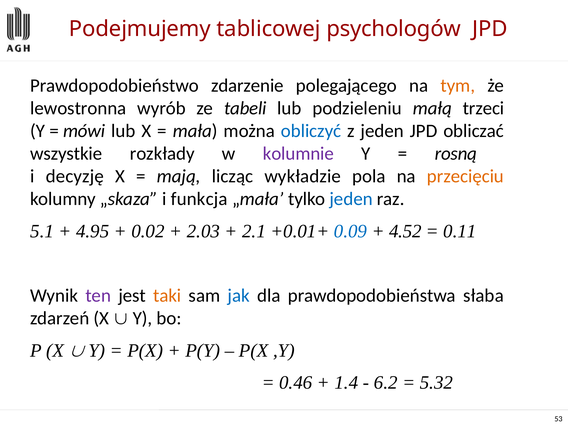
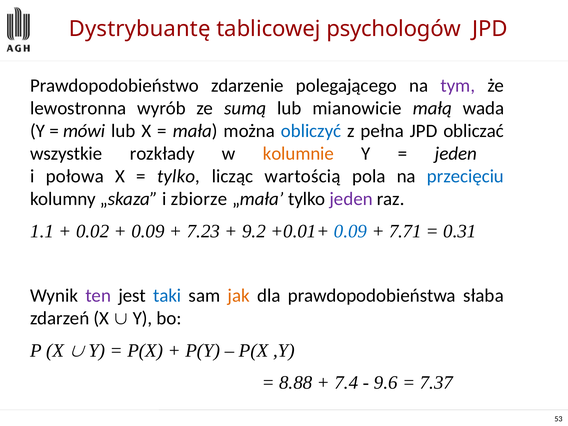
Podejmujemy: Podejmujemy -> Dystrybuantę (140, 29)
tym colour: orange -> purple (458, 85)
tabeli: tabeli -> sumą (245, 108)
podzieleniu: podzieleniu -> mianowicie (357, 108)
trzeci: trzeci -> wada (483, 108)
z jeden: jeden -> pełna (382, 131)
kolumnie colour: purple -> orange (298, 154)
rosną: rosną -> jeden (456, 154)
decyzję: decyzję -> połowa (75, 176)
mają: mają -> tylko (179, 176)
wykładzie: wykładzie -> wartością (303, 176)
przecięciu colour: orange -> blue (465, 176)
funkcja: funkcja -> zbiorze (199, 199)
jeden colour: blue -> purple (351, 199)
5.1: 5.1 -> 1.1 (42, 231)
4.95: 4.95 -> 0.02 (93, 231)
0.02: 0.02 -> 0.09 (148, 231)
2.03: 2.03 -> 7.23 (203, 231)
2.1: 2.1 -> 9.2 (254, 231)
4.52: 4.52 -> 7.71 (405, 231)
0.11: 0.11 -> 0.31 (460, 231)
taki colour: orange -> blue (167, 296)
jak colour: blue -> orange (239, 296)
0.46: 0.46 -> 8.88 (296, 383)
1.4: 1.4 -> 7.4 (346, 383)
6.2: 6.2 -> 9.6 (386, 383)
5.32: 5.32 -> 7.37 (436, 383)
